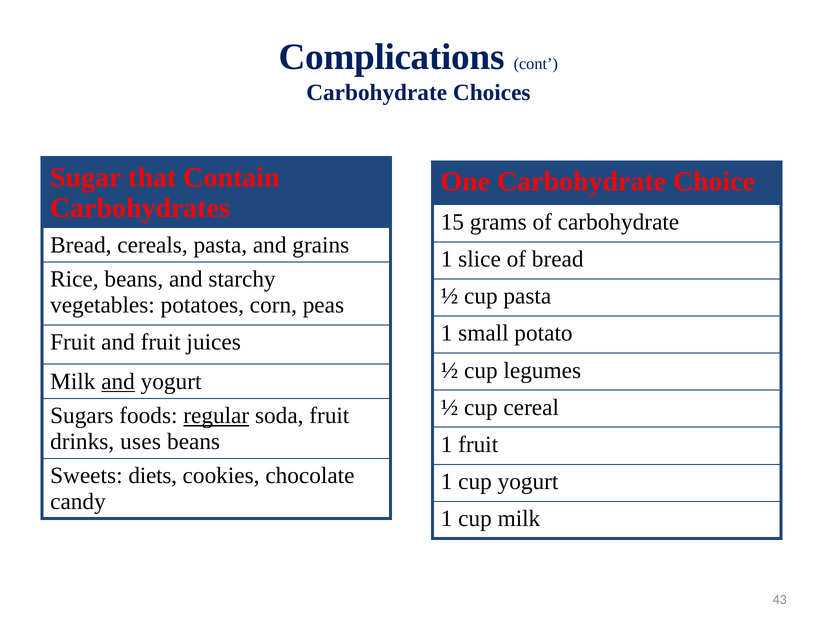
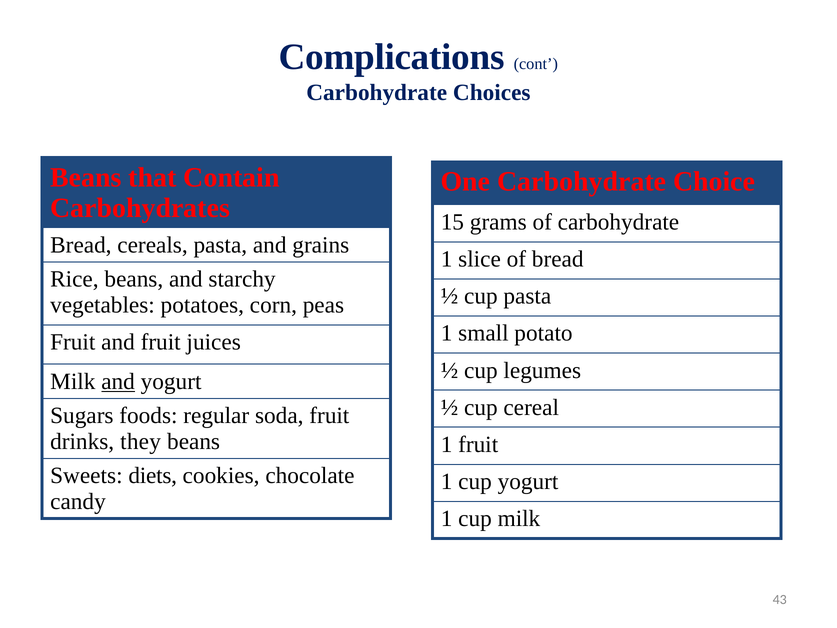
Sugar: Sugar -> Beans (86, 177)
regular underline: present -> none (216, 416)
uses: uses -> they (141, 441)
